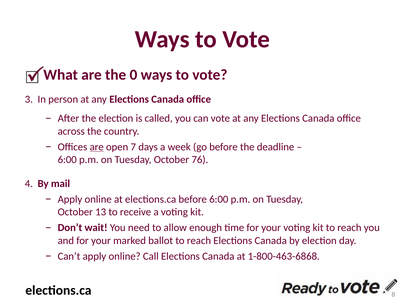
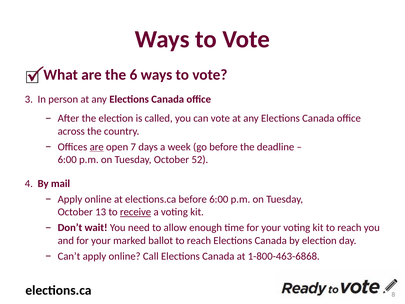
0: 0 -> 6 (133, 75)
76: 76 -> 52 (200, 160)
receive underline: none -> present (136, 212)
